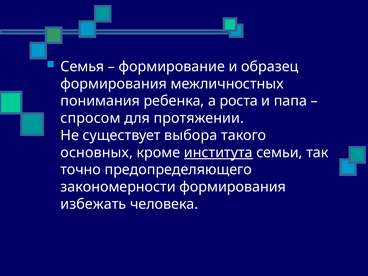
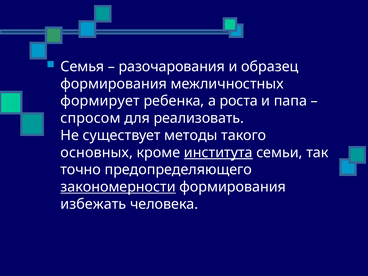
формирование: формирование -> разочарования (172, 67)
понимания: понимания -> формирует (100, 101)
протяжении: протяжении -> реализовать (199, 118)
выбора: выбора -> методы (191, 135)
закономерности underline: none -> present (118, 187)
